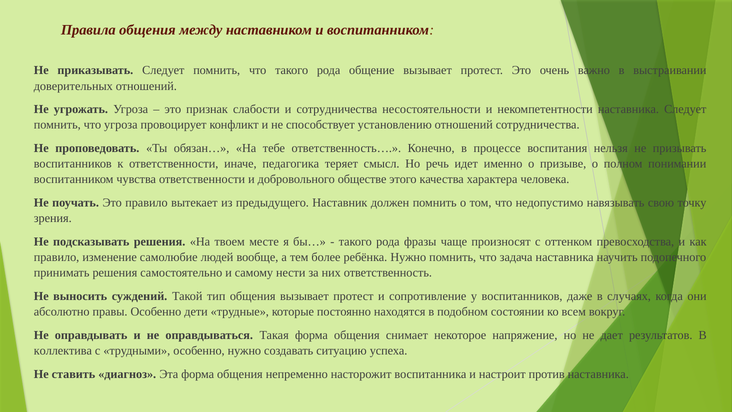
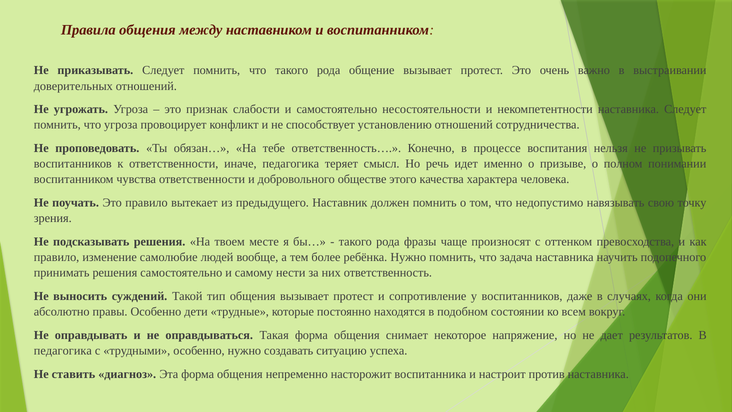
и сотрудничества: сотрудничества -> самостоятельно (337, 109)
коллектива: коллектива -> педагогика (63, 350)
